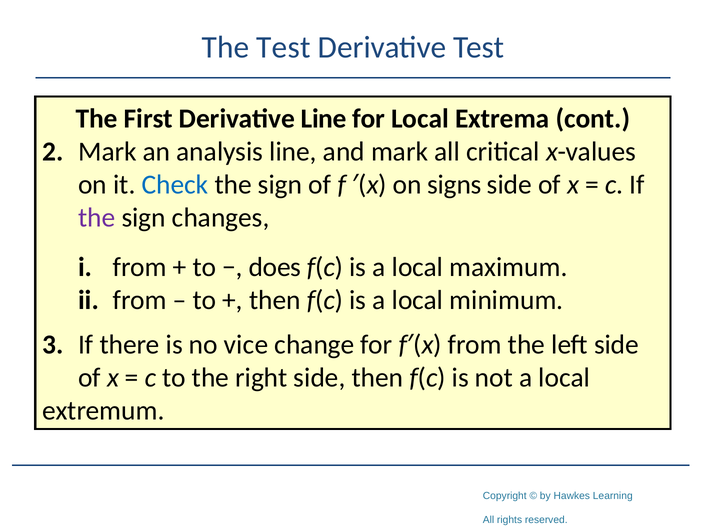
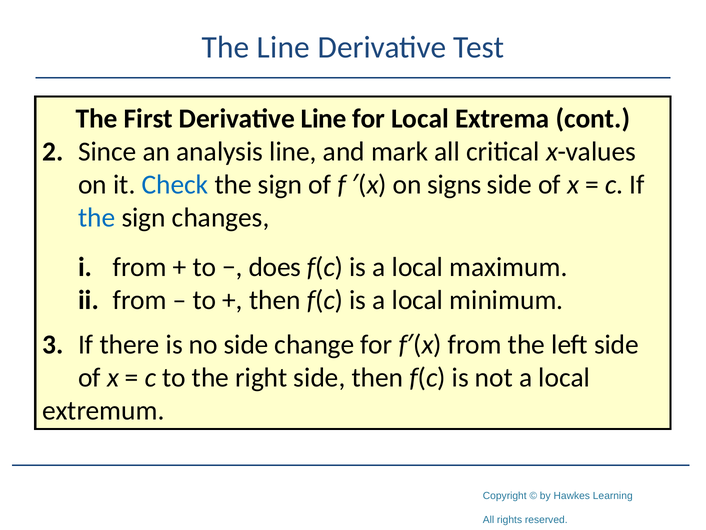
The Test: Test -> Line (283, 47)
2 Mark: Mark -> Since (107, 151)
the colour: purple -> blue (97, 217)
no vice: vice -> side (246, 344)
